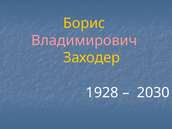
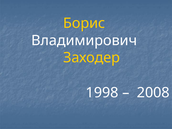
Владимирович colour: pink -> white (84, 40)
1928: 1928 -> 1998 (102, 93)
2030: 2030 -> 2008 (153, 93)
